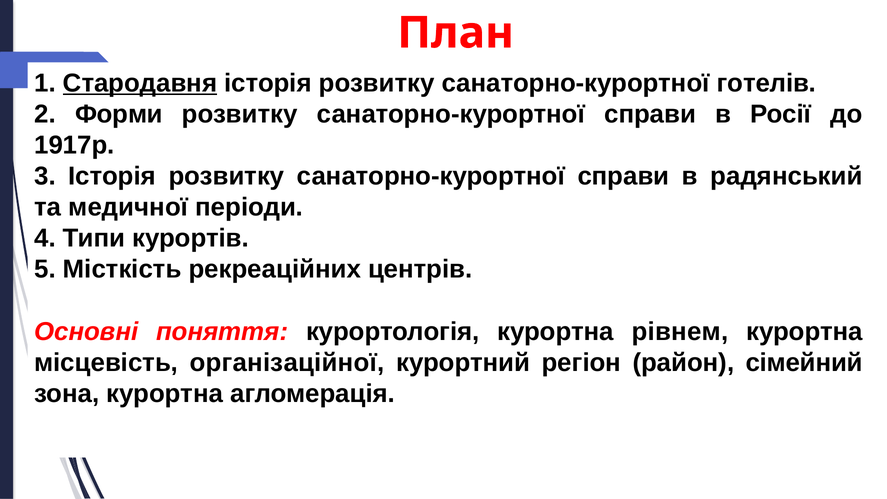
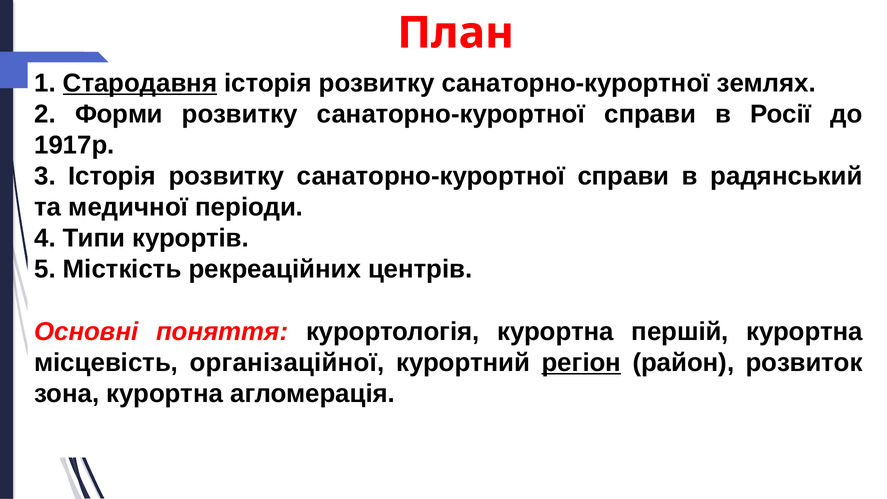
готелів: готелів -> землях (766, 83)
рівнем: рівнем -> першій (680, 331)
регіон underline: none -> present (581, 363)
сімейний: сімейний -> розвиток (804, 363)
